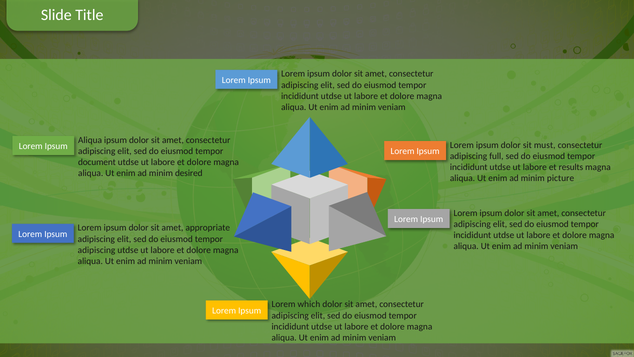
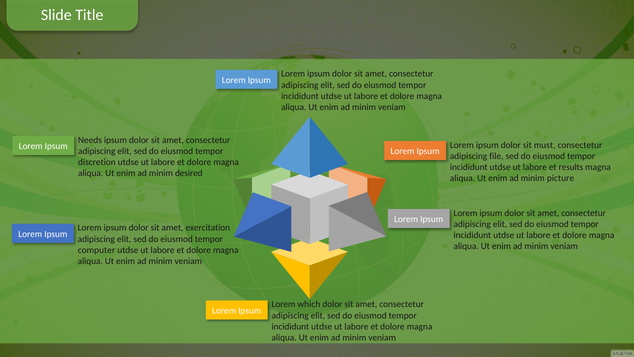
Aliqua: Aliqua -> Needs (90, 140)
full: full -> file (496, 156)
document: document -> discretion (97, 162)
appropriate: appropriate -> exercitation (208, 228)
adipiscing: adipiscing -> computer (96, 250)
